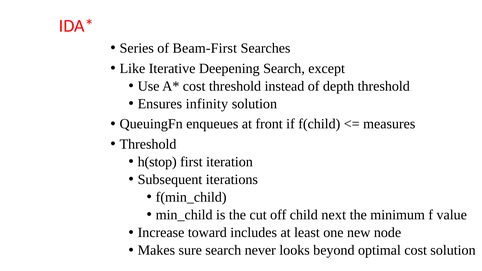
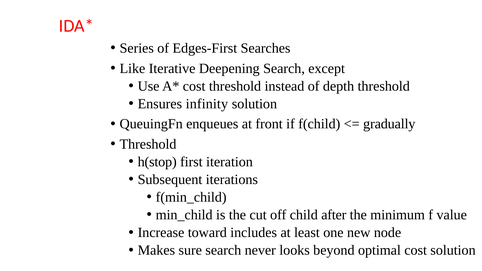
Beam-First: Beam-First -> Edges-First (205, 48)
measures: measures -> gradually (389, 124)
next: next -> after (334, 215)
